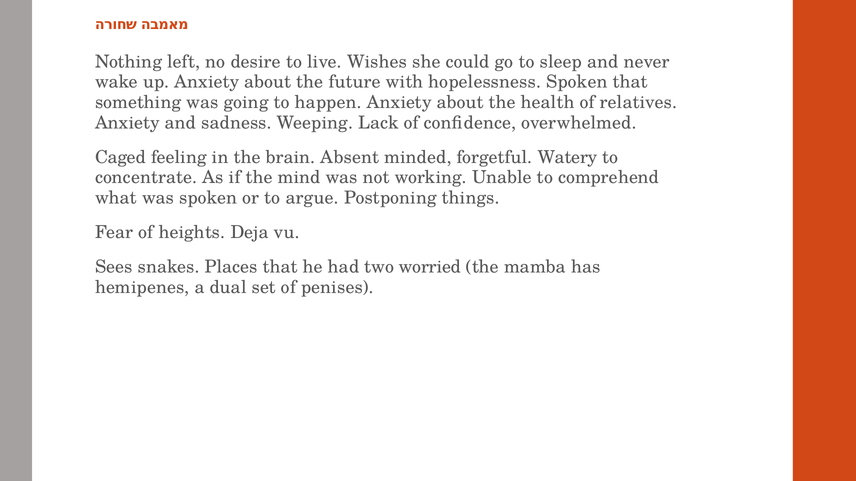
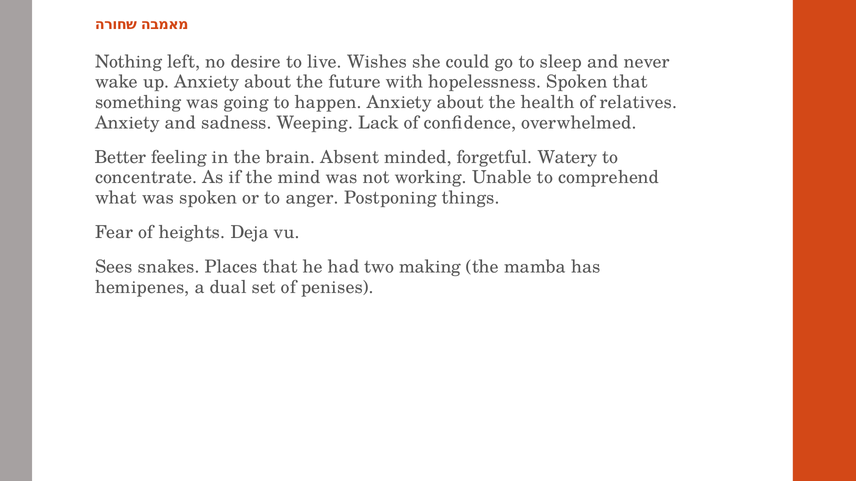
Caged: Caged -> Better (120, 157)
argue: argue -> anger (312, 198)
worried: worried -> making (430, 267)
